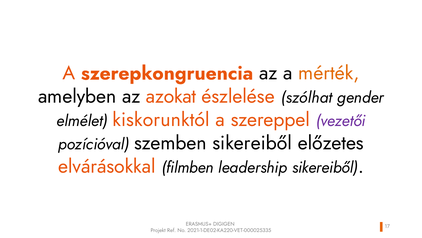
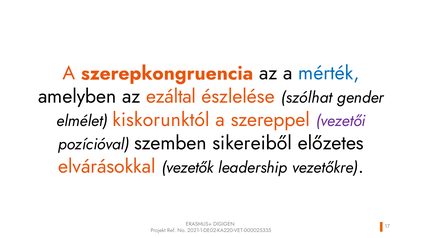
mérték colour: orange -> blue (329, 73)
azokat: azokat -> ezáltal (171, 96)
filmben: filmben -> vezetők (188, 167)
leadership sikereiből: sikereiből -> vezetőkre (325, 167)
